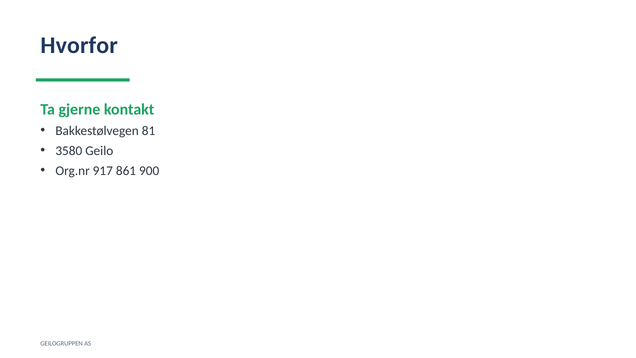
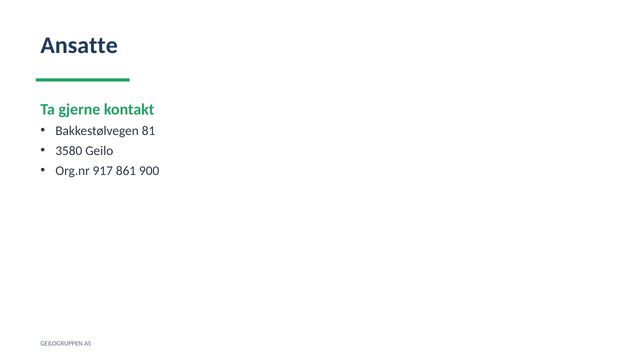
Hvorfor: Hvorfor -> Ansatte (79, 45)
